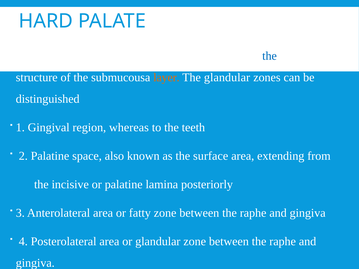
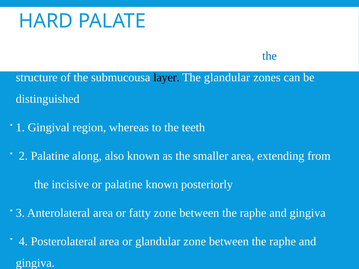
layer colour: orange -> black (166, 77)
space: space -> along (87, 156)
surface: surface -> smaller (211, 156)
palatine lamina: lamina -> known (162, 185)
